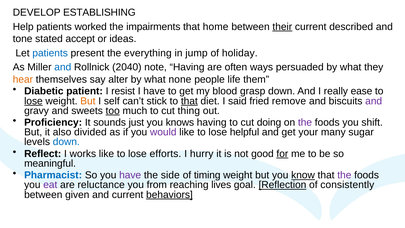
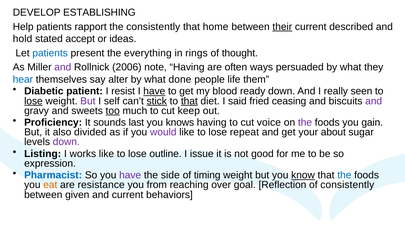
worked: worked -> rapport (91, 27)
the impairments: impairments -> consistently (153, 27)
tone: tone -> hold (23, 39)
jump: jump -> rings (196, 53)
holiday: holiday -> thought (240, 53)
and colour: blue -> purple (63, 67)
2040: 2040 -> 2006 (127, 67)
hear colour: orange -> blue (23, 79)
none: none -> done (180, 79)
have underline: none -> present (154, 91)
grasp: grasp -> ready (253, 91)
ease: ease -> seen (362, 91)
But colour: orange -> purple (88, 101)
stick underline: none -> present (157, 101)
remove: remove -> ceasing (289, 101)
thing: thing -> keep (189, 111)
just: just -> last (136, 122)
doing: doing -> voice (269, 122)
shift: shift -> gain (372, 122)
helpful: helpful -> repeat (244, 132)
many: many -> about (333, 132)
down colour: blue -> purple (66, 142)
Reflect: Reflect -> Listing (43, 154)
efforts: efforts -> outline (166, 154)
hurry: hurry -> issue (202, 154)
for underline: present -> none (282, 154)
meaningful: meaningful -> expression (50, 163)
the colour: purple -> blue (344, 175)
eat colour: purple -> orange (50, 185)
reluctance: reluctance -> resistance (101, 185)
lives: lives -> over (221, 185)
Reflection underline: present -> none (282, 185)
behaviors underline: present -> none (169, 195)
